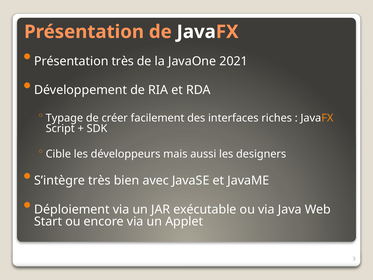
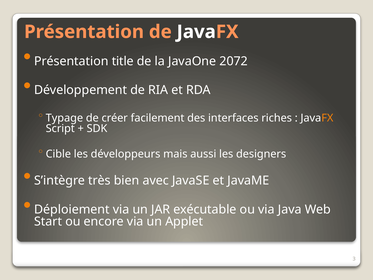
Présentation très: très -> title (123, 61)
2021: 2021 -> 2072 (234, 61)
